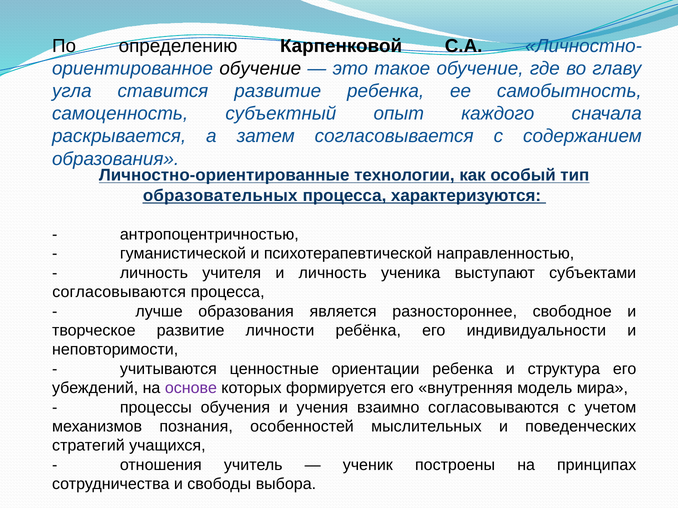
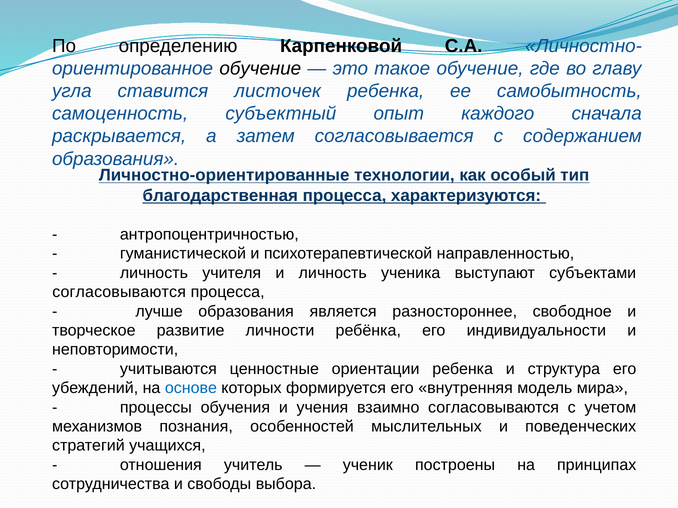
ставится развитие: развитие -> листочек (278, 91)
образовательных: образовательных -> благодарственная (220, 196)
основе colour: purple -> blue (191, 388)
